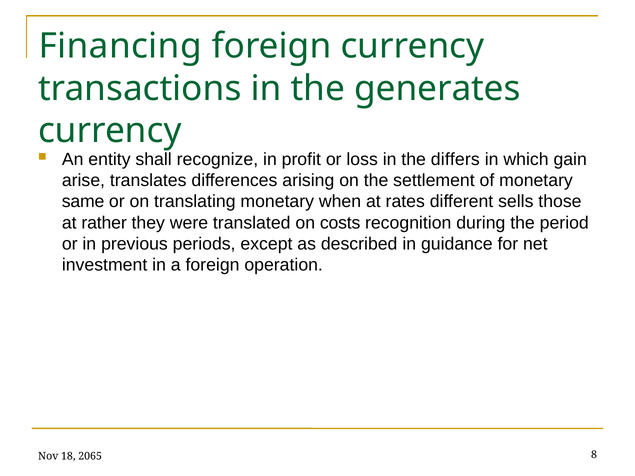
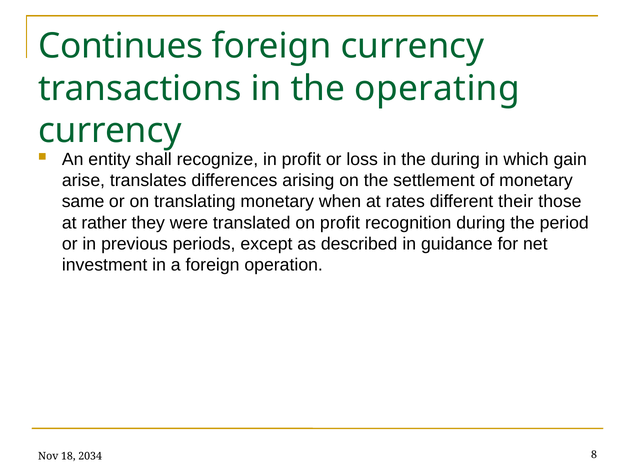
Financing: Financing -> Continues (121, 46)
generates: generates -> operating (437, 88)
the differs: differs -> during (455, 159)
sells: sells -> their (516, 202)
on costs: costs -> profit (340, 223)
2065: 2065 -> 2034 (90, 457)
